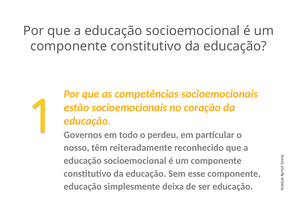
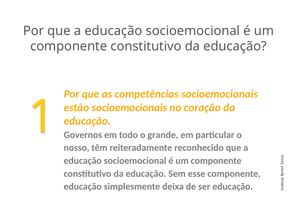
perdeu: perdeu -> grande (163, 135)
